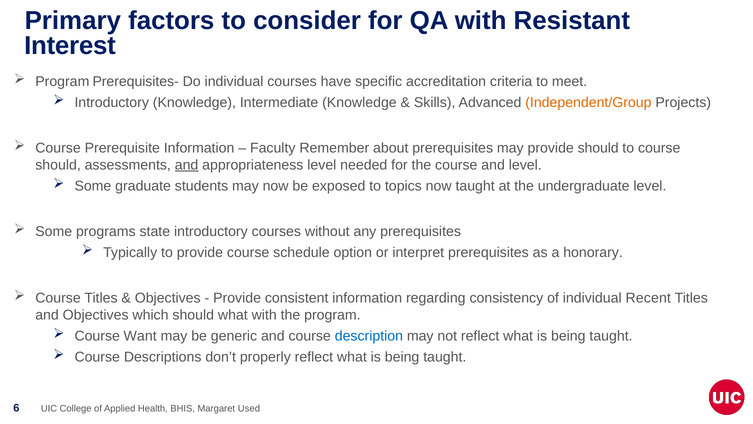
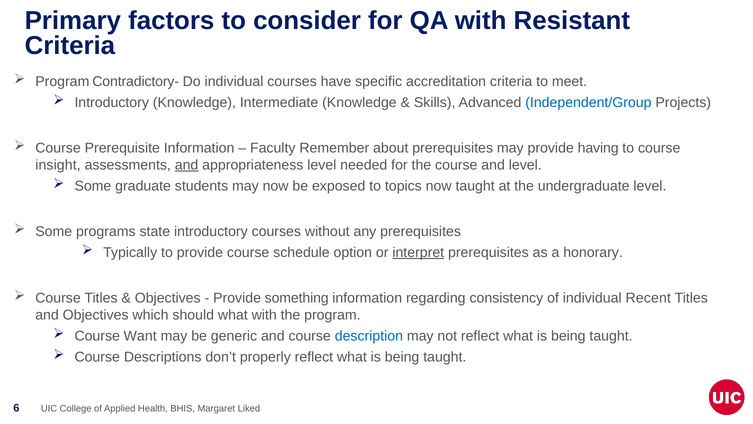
Interest: Interest -> Criteria (70, 46)
Prerequisites-: Prerequisites- -> Contradictory- (136, 81)
Independent/Group colour: orange -> blue (588, 102)
provide should: should -> having (598, 148)
should: should -> insight (58, 165)
interpret underline: none -> present (418, 252)
consistent: consistent -> something (297, 298)
Used: Used -> Liked (249, 408)
